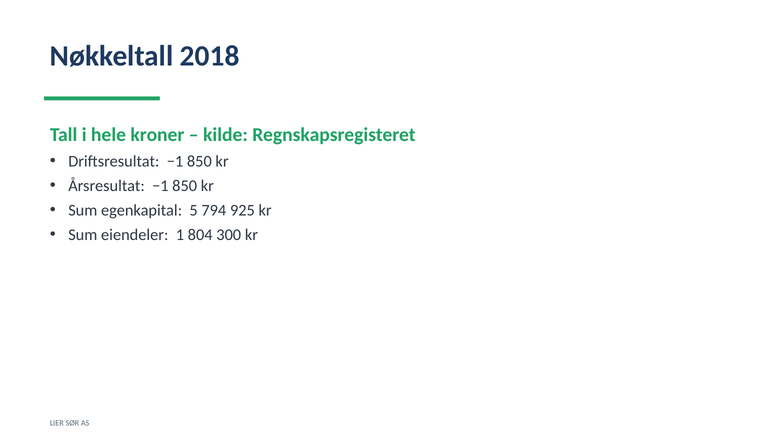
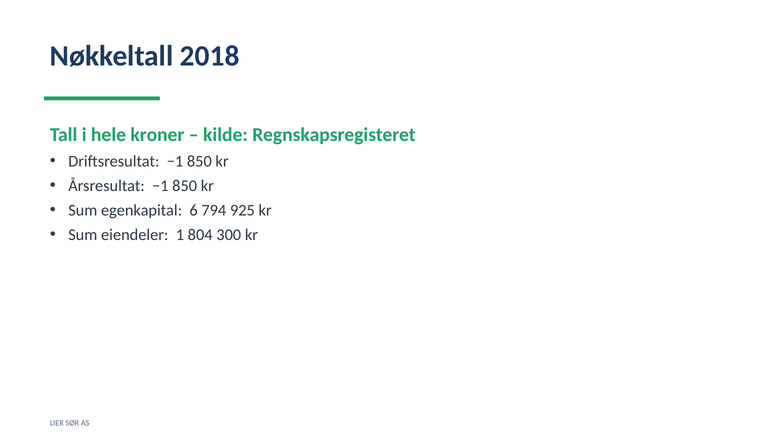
5: 5 -> 6 (194, 210)
